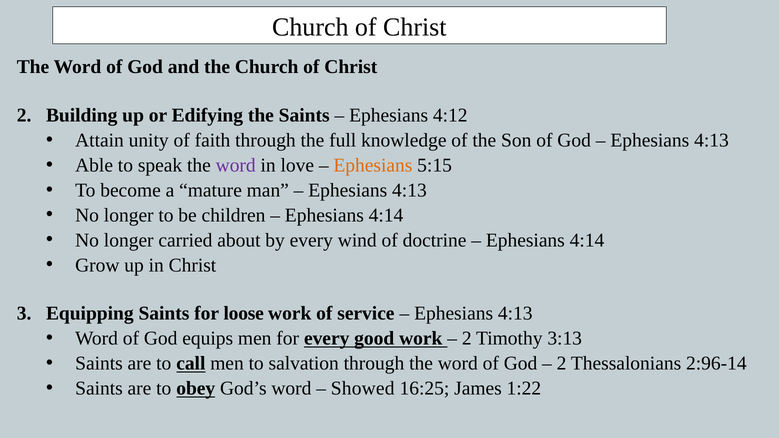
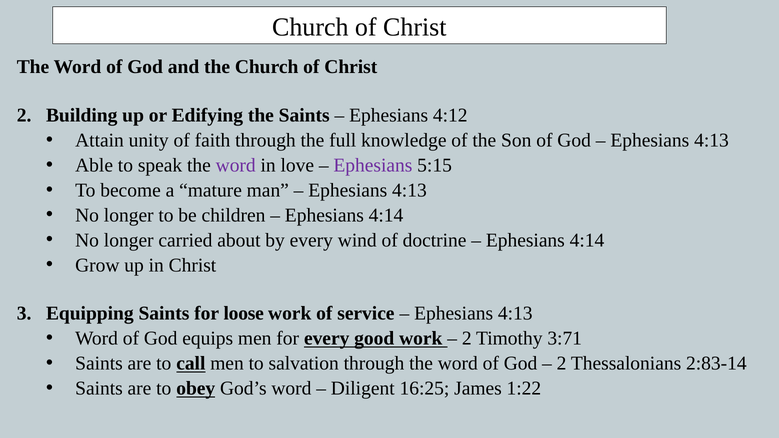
Ephesians colour: orange -> purple (373, 165)
3:13: 3:13 -> 3:71 (565, 339)
2:96-14: 2:96-14 -> 2:83-14 (716, 364)
Showed: Showed -> Diligent (363, 389)
